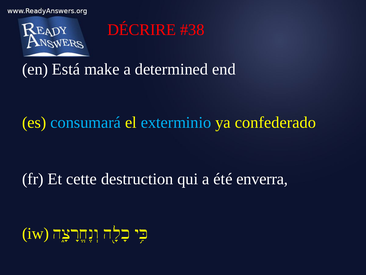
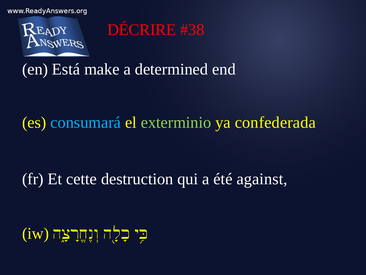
exterminio colour: light blue -> light green (176, 122)
confederado: confederado -> confederada (275, 122)
enverra: enverra -> against (262, 179)
